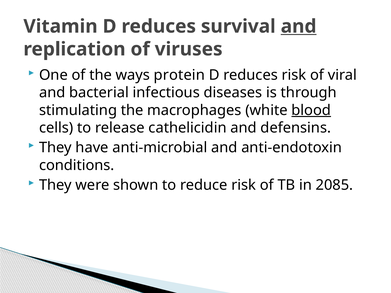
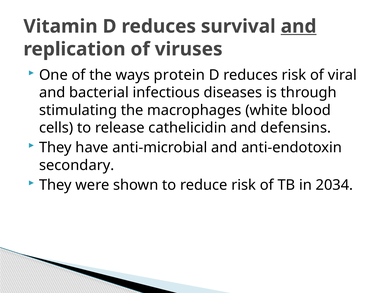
blood underline: present -> none (311, 110)
conditions: conditions -> secondary (77, 165)
2085: 2085 -> 2034 (334, 185)
